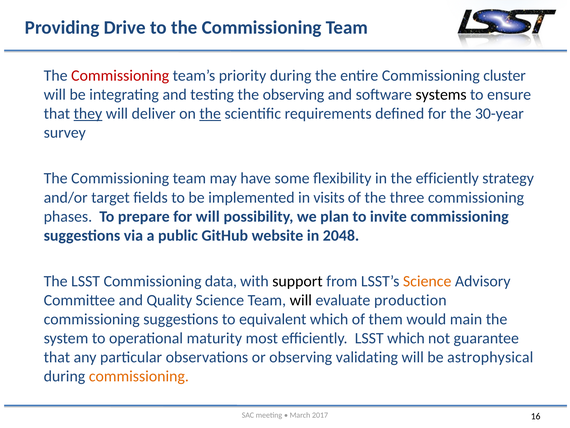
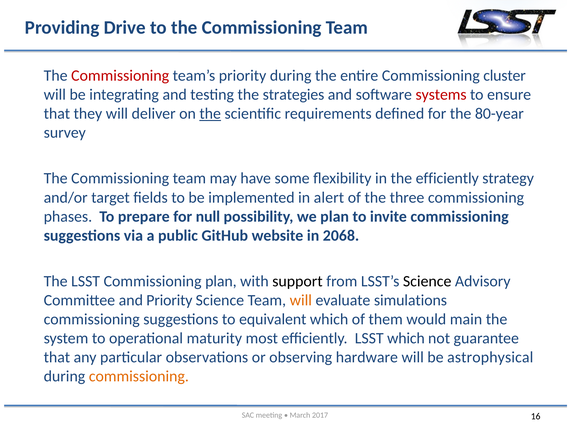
the observing: observing -> strategies (294, 95)
systems colour: black -> red (441, 95)
they underline: present -> none (88, 114)
30-year: 30-year -> 80-year (499, 114)
visits: visits -> alert (329, 197)
for will: will -> null (208, 216)
2048: 2048 -> 2068 (341, 235)
Commissioning data: data -> plan (221, 281)
Science colour: orange -> black (427, 281)
and Quality: Quality -> Priority (169, 300)
will colour: black -> orange (301, 300)
production: production -> simulations (410, 300)
validating: validating -> hardware (367, 357)
